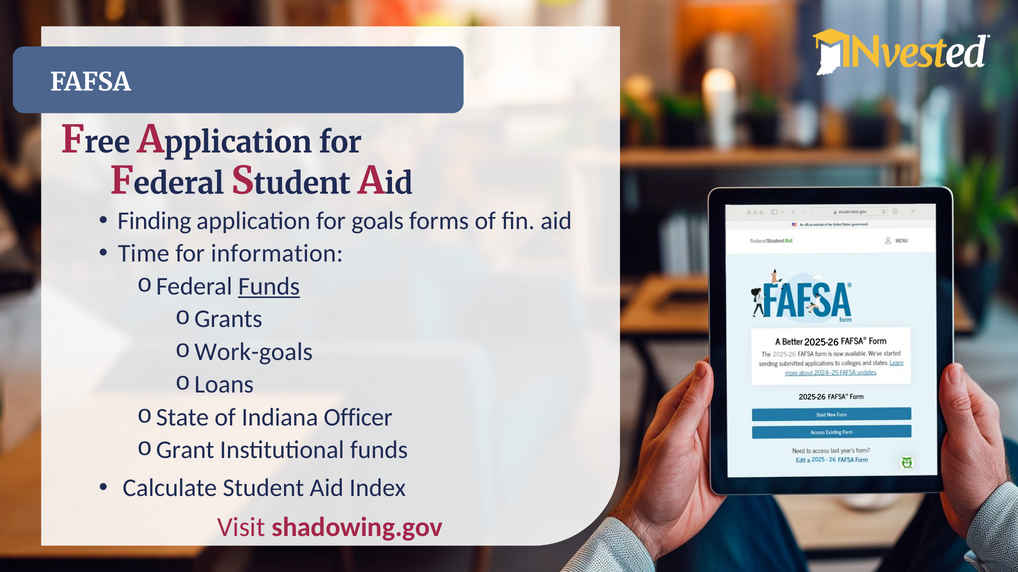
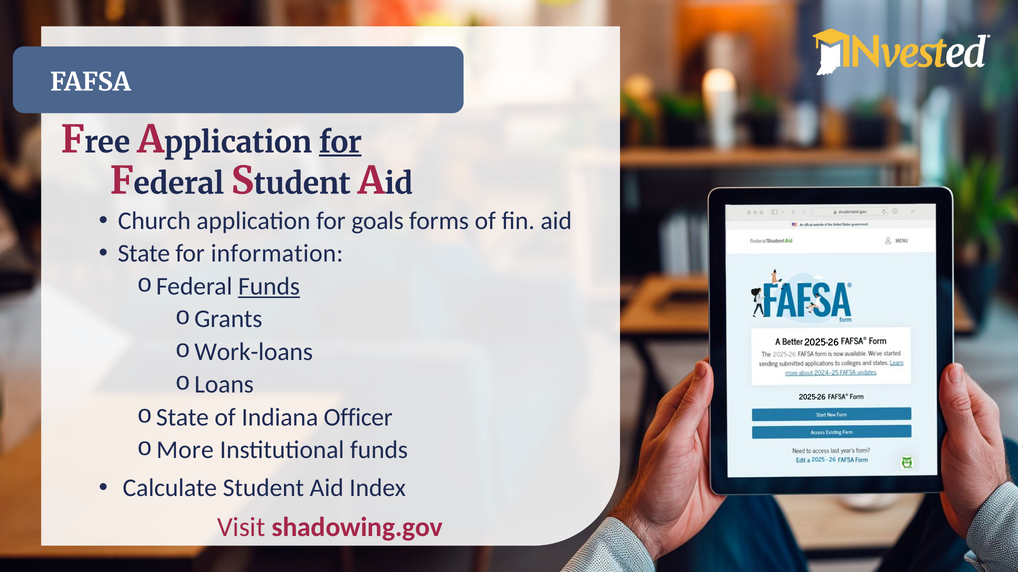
for underline: none -> present (340, 143)
Finding: Finding -> Church (154, 221)
Time: Time -> State (144, 254)
Work-goals: Work-goals -> Work-loans (254, 352)
Grant: Grant -> More (185, 450)
